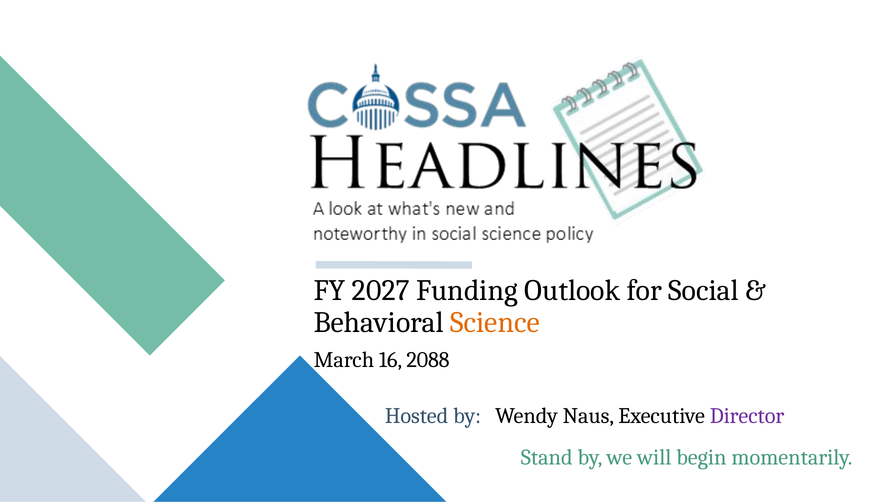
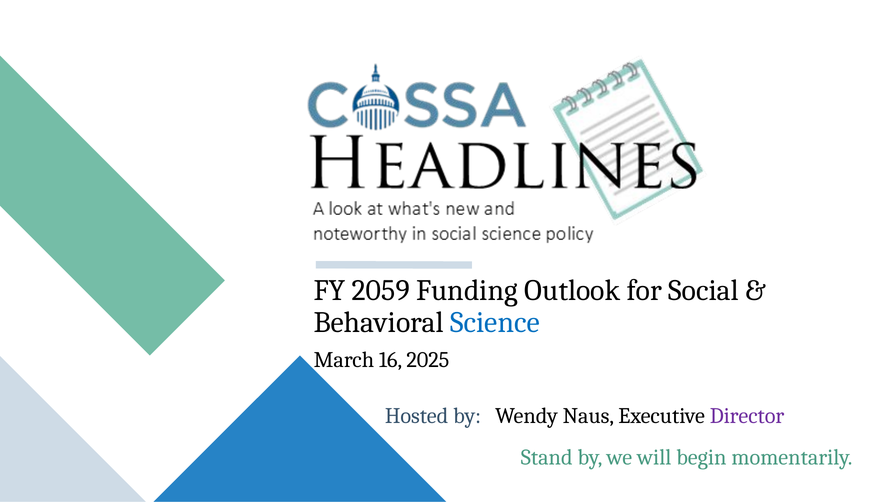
2027: 2027 -> 2059 (381, 290)
Science colour: orange -> blue (495, 322)
2088: 2088 -> 2025 (428, 360)
